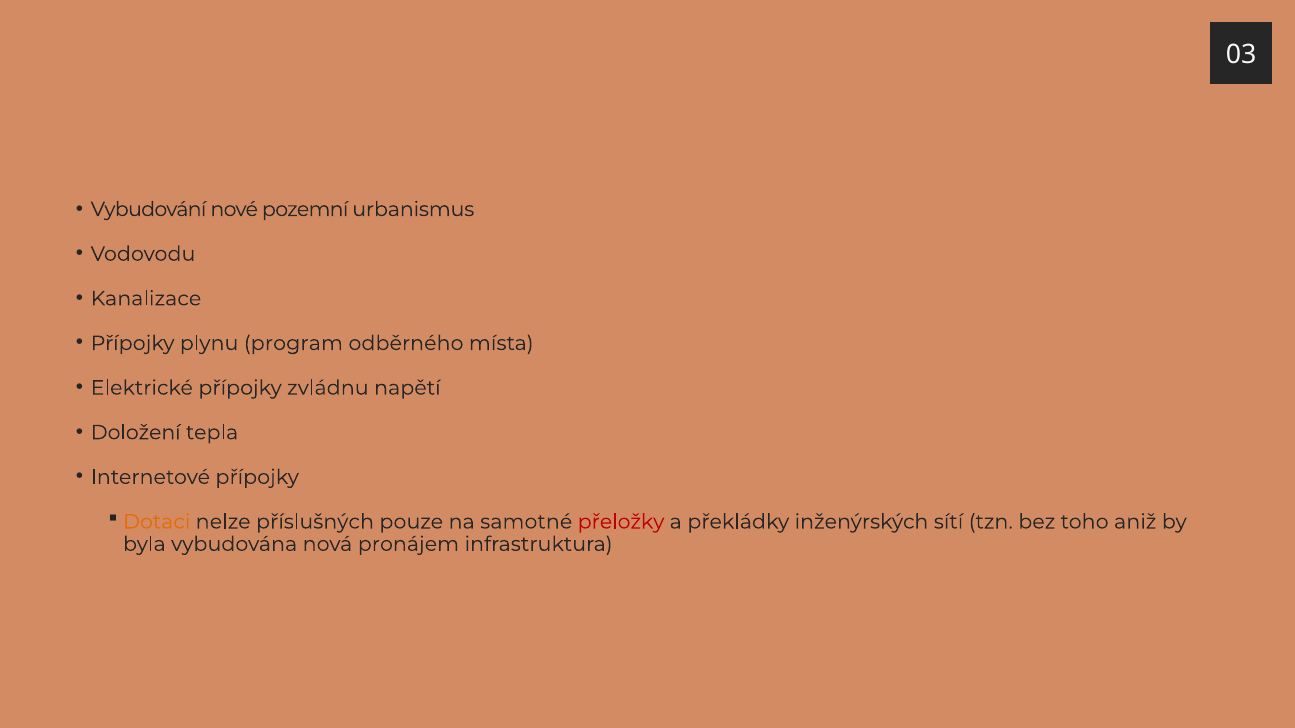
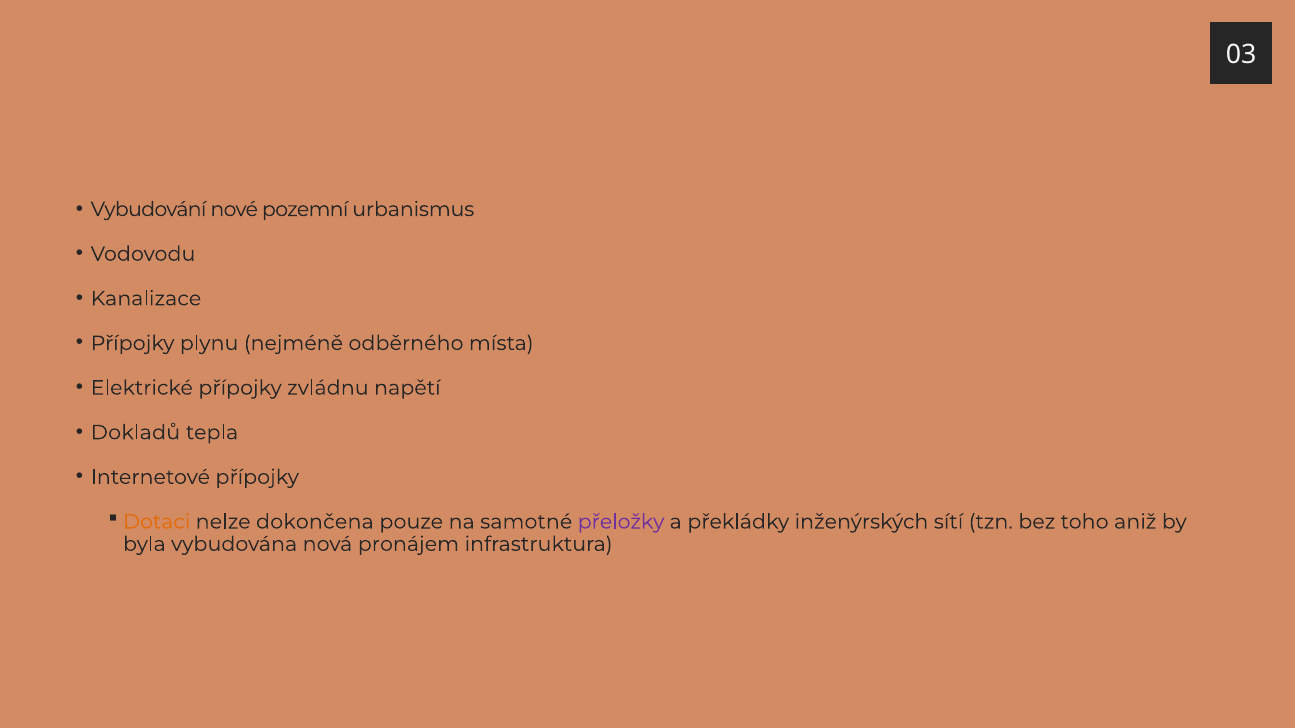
program: program -> nejméně (293, 343)
Doložení: Doložení -> Dokladů (135, 433)
příslušných: příslušných -> dokončena (315, 522)
přeložky colour: red -> purple (621, 522)
